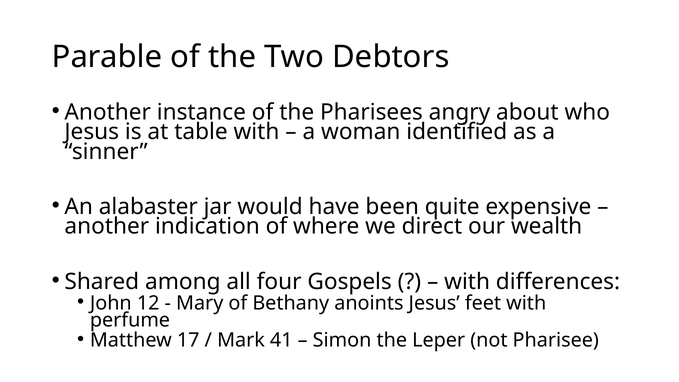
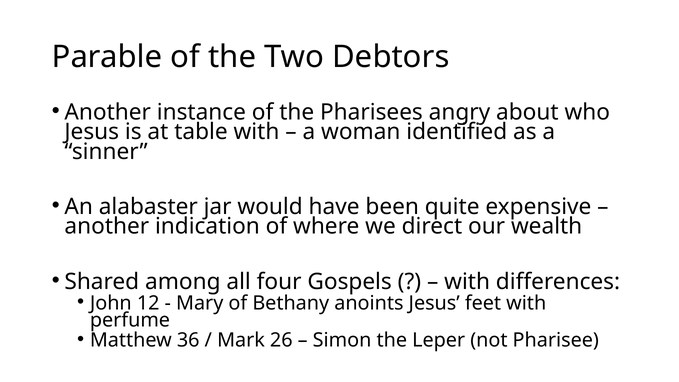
17: 17 -> 36 (188, 340)
41: 41 -> 26 (281, 340)
